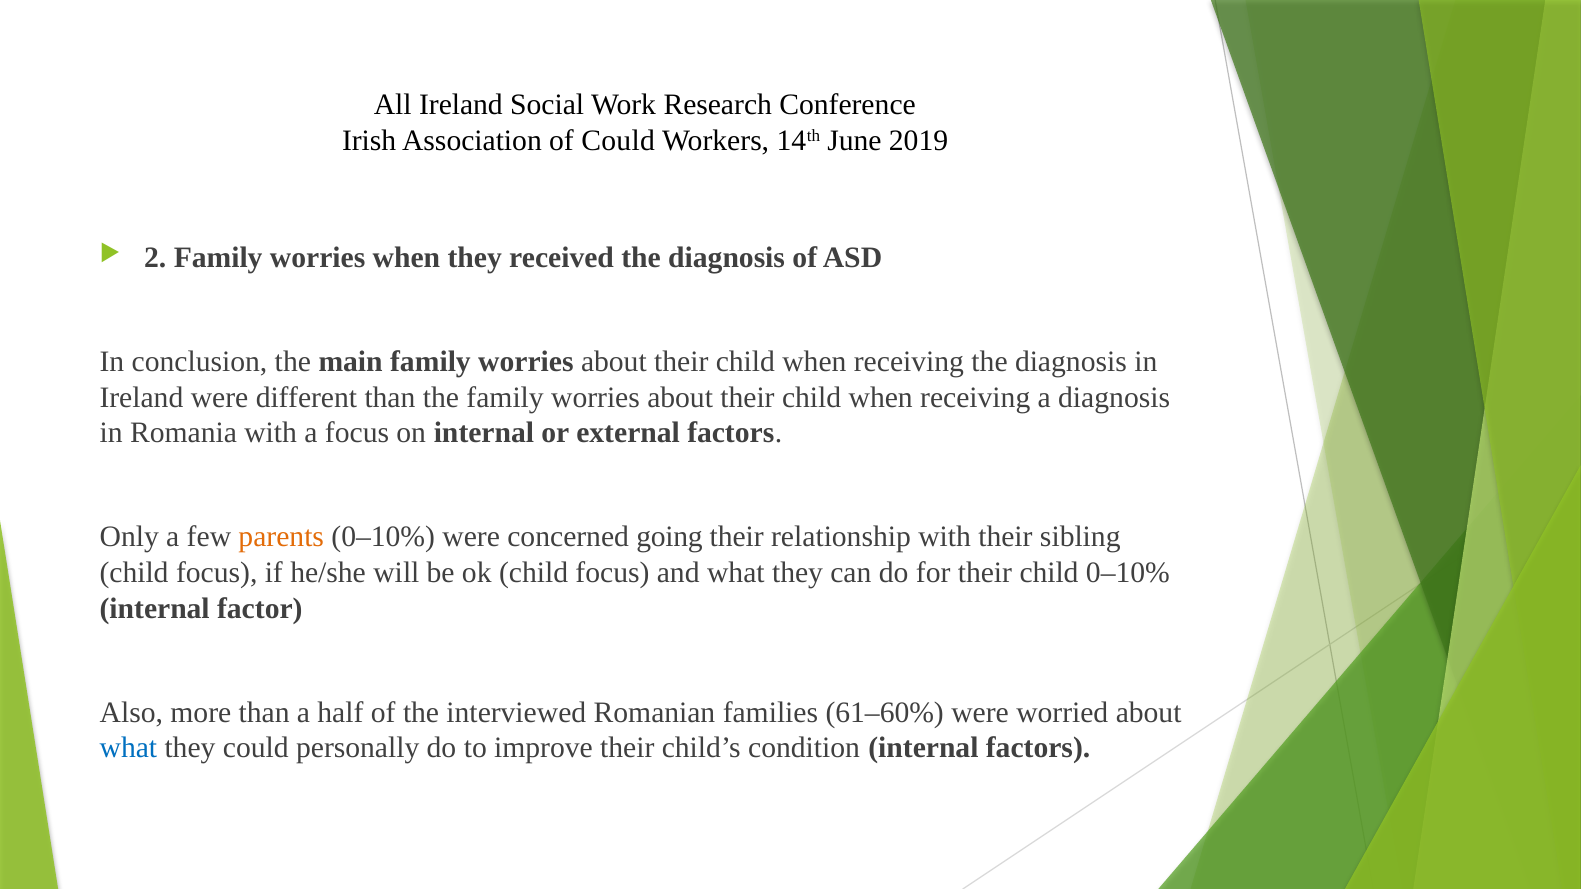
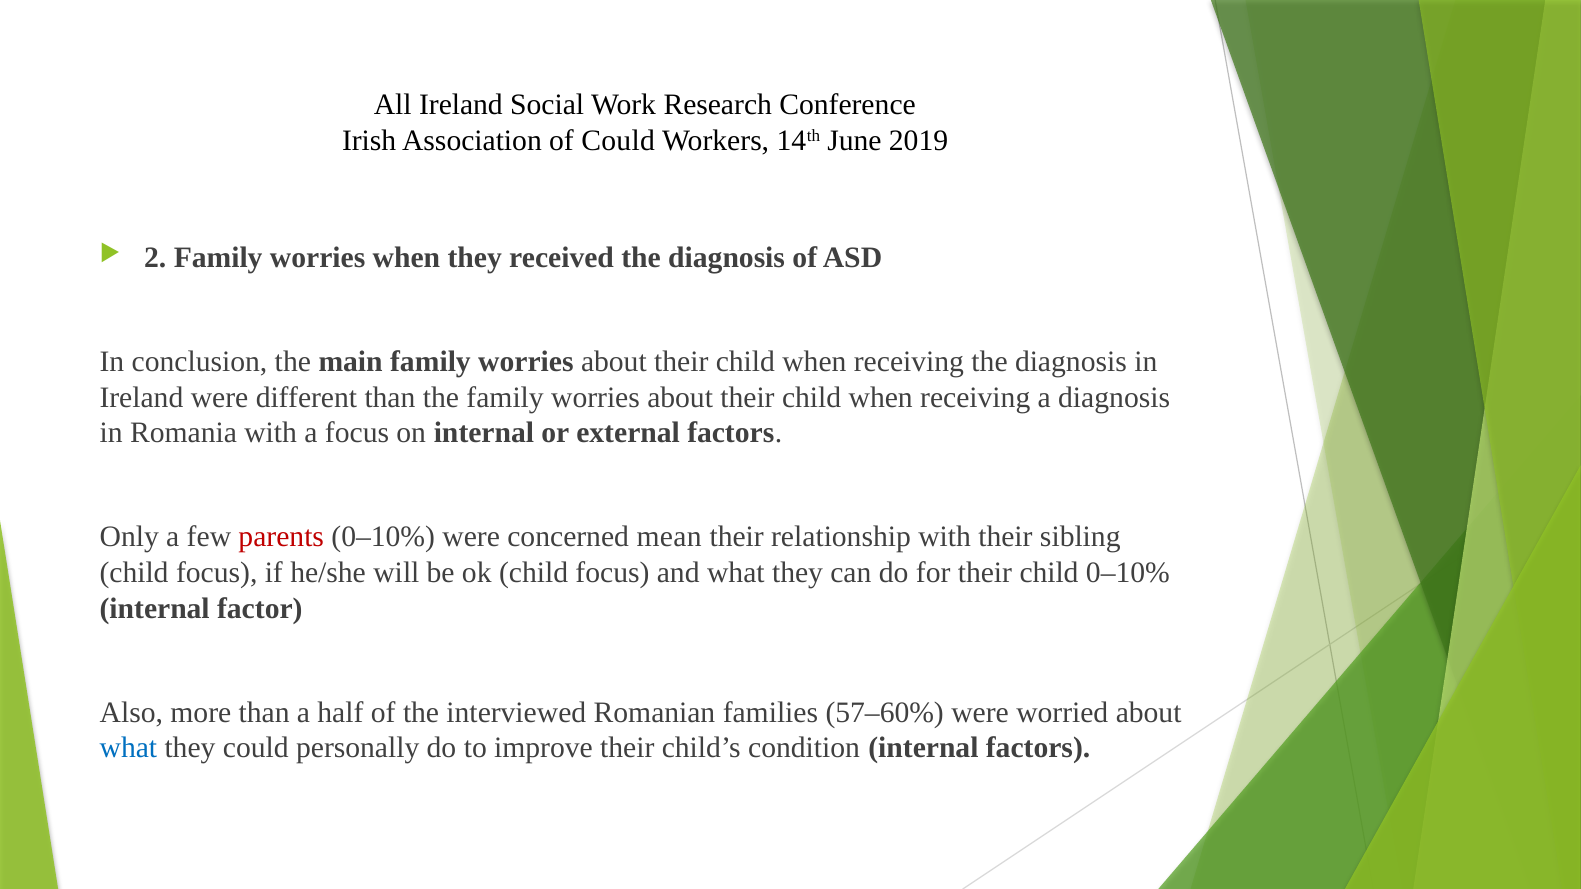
parents colour: orange -> red (281, 537)
going: going -> mean (669, 537)
61–60%: 61–60% -> 57–60% (885, 713)
